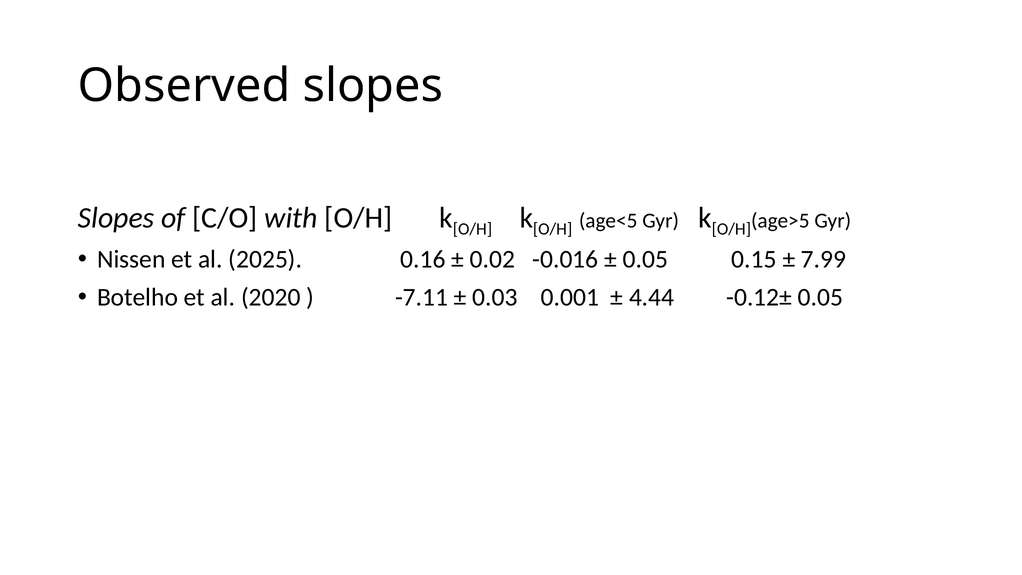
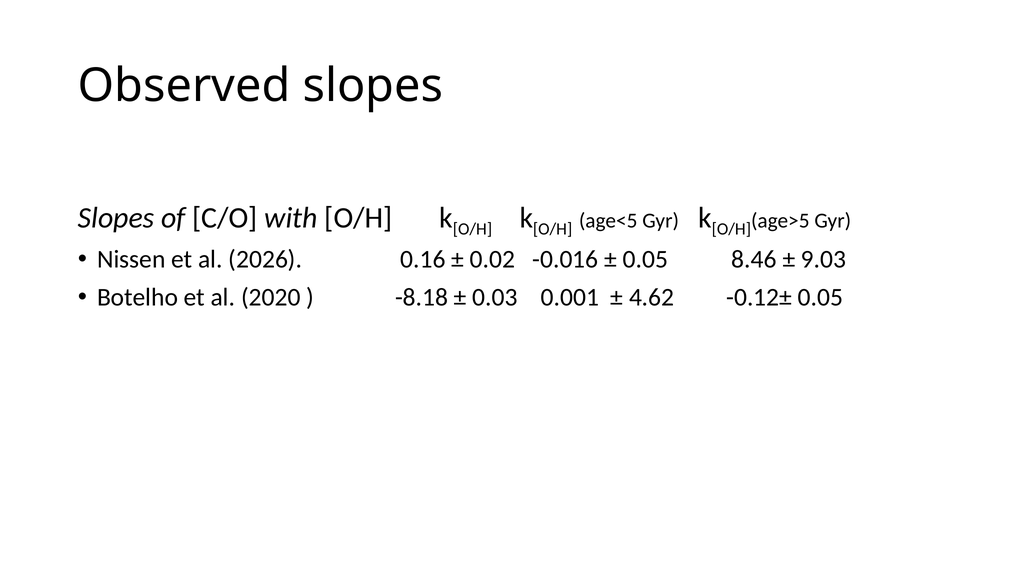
2025: 2025 -> 2026 (265, 259)
0.15: 0.15 -> 8.46 (754, 259)
7.99: 7.99 -> 9.03 (824, 259)
-7.11: -7.11 -> -8.18 (422, 297)
4.44: 4.44 -> 4.62 (652, 297)
